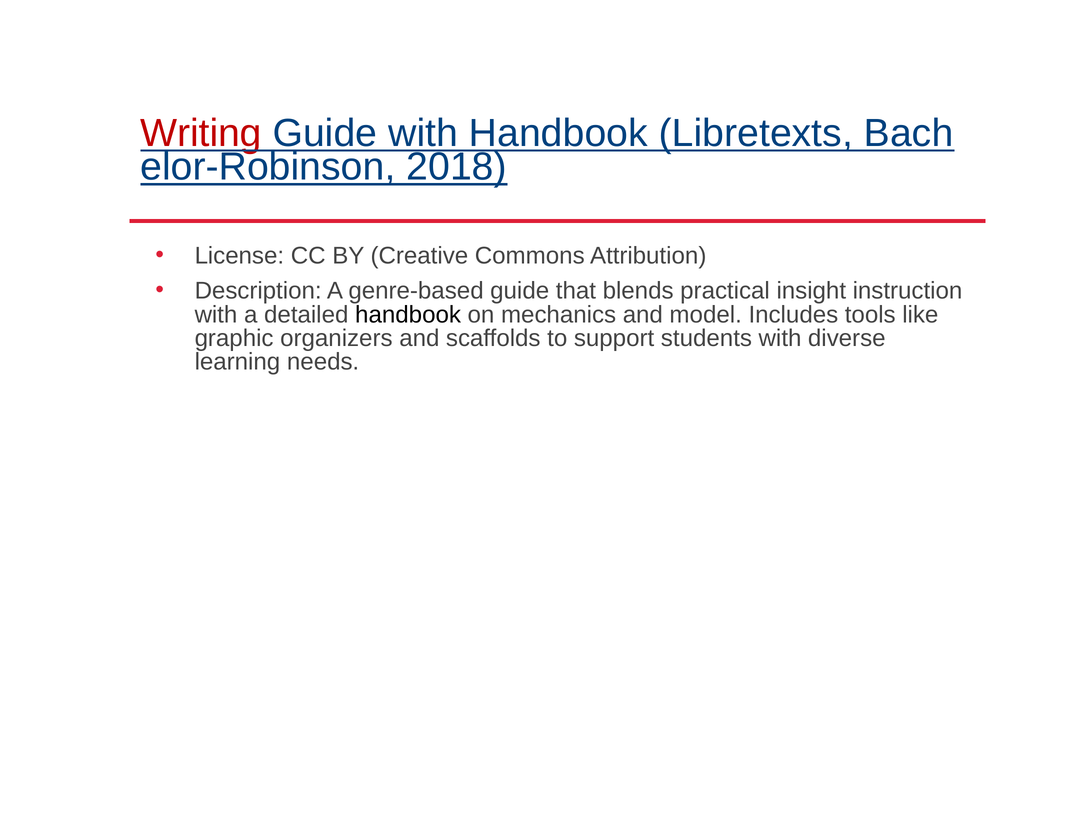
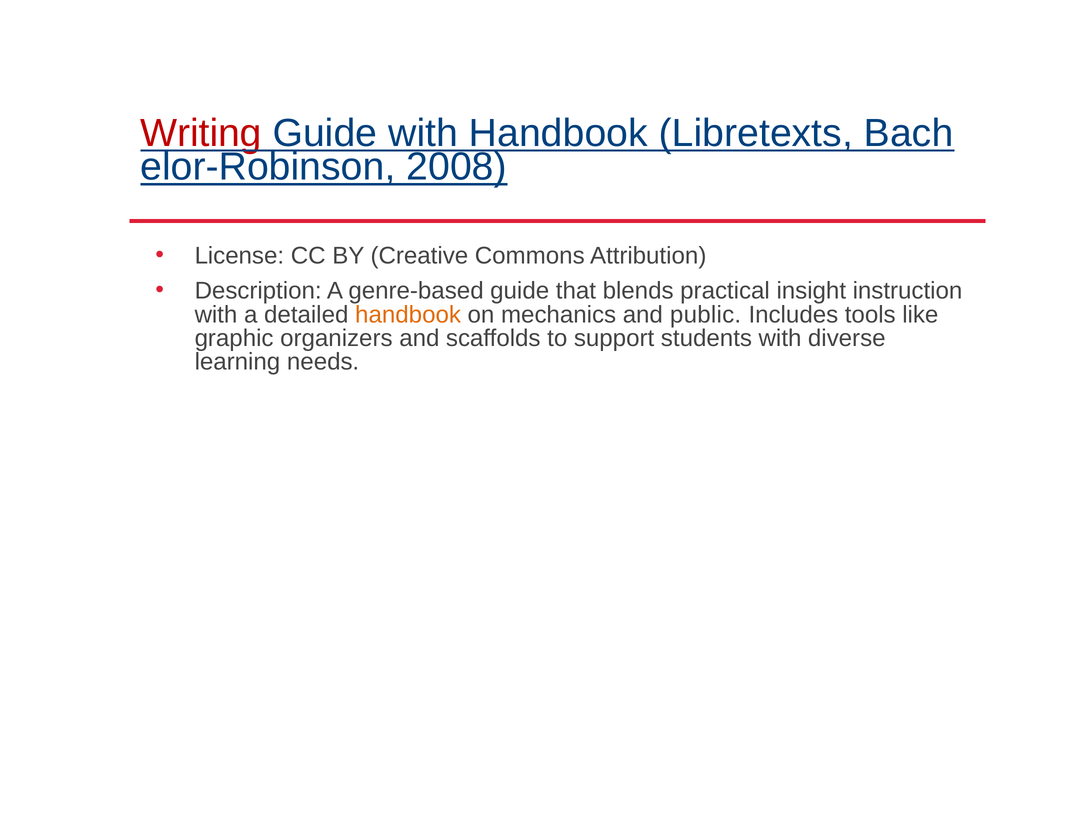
2018: 2018 -> 2008 (457, 167)
handbook colour: black -> orange (408, 315)
model: model -> public (706, 315)
